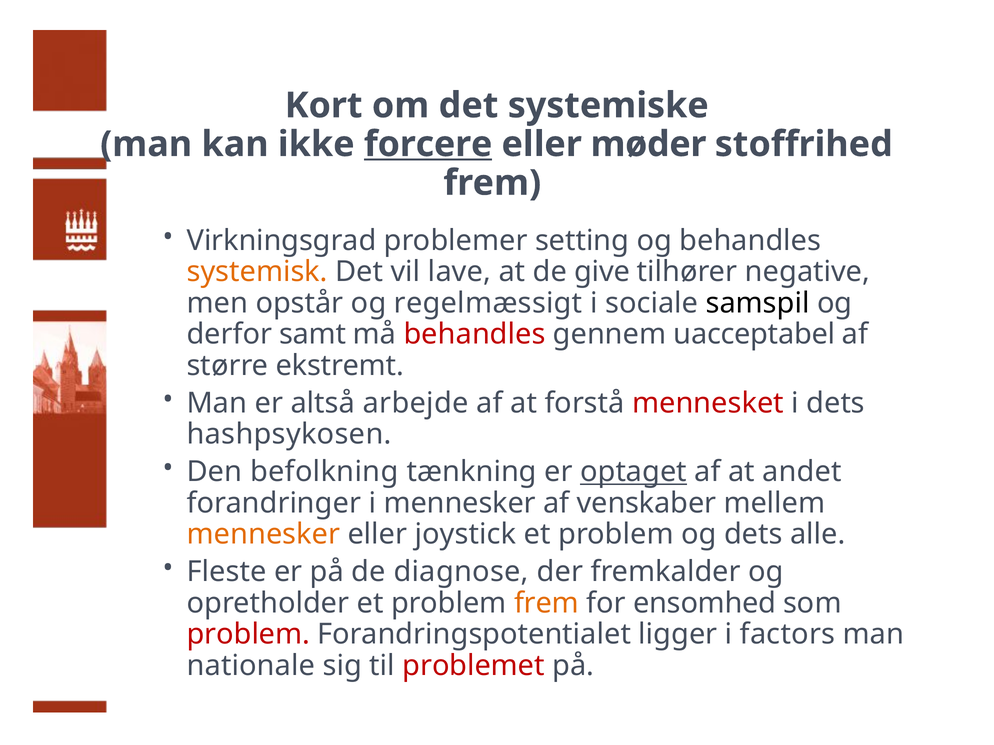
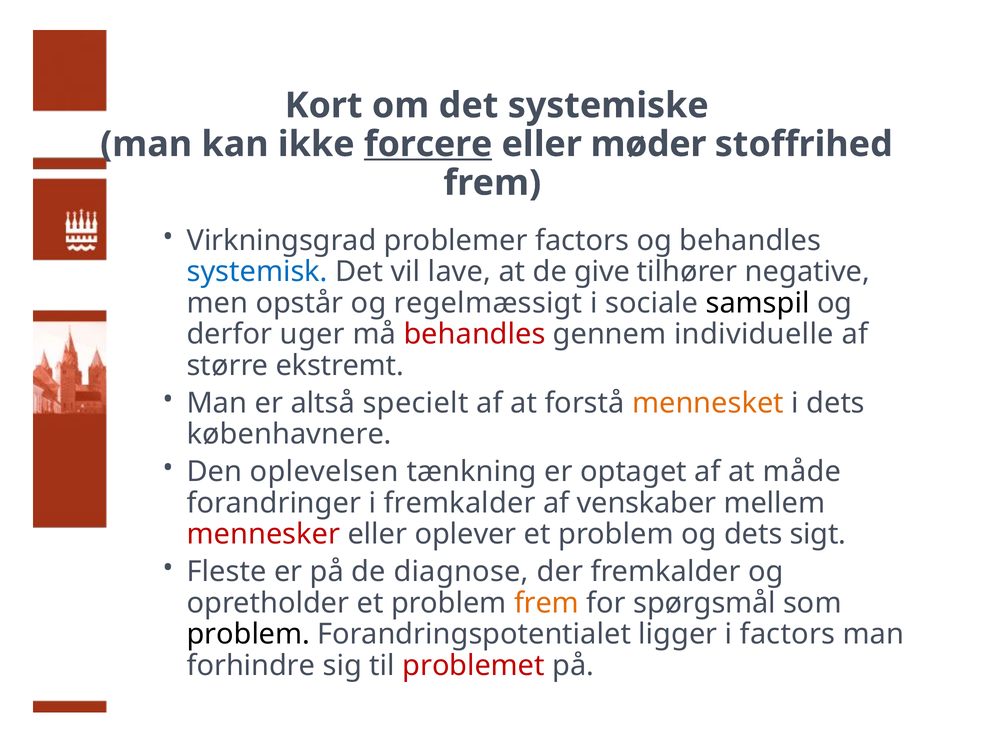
problemer setting: setting -> factors (582, 241)
systemisk colour: orange -> blue (257, 272)
samt: samt -> uger (312, 335)
uacceptabel: uacceptabel -> individuelle (754, 335)
arbejde: arbejde -> specielt (416, 403)
mennesket colour: red -> orange (708, 403)
hashpsykosen: hashpsykosen -> københavnere (289, 435)
befolkning: befolkning -> oplevelsen (324, 472)
optaget underline: present -> none (634, 472)
andet: andet -> måde (802, 472)
i mennesker: mennesker -> fremkalder (460, 503)
mennesker colour: orange -> red (263, 535)
joystick: joystick -> oplever (466, 535)
alle: alle -> sigt (818, 535)
ensomhed: ensomhed -> spørgsmål (705, 604)
problem colour: red -> black (248, 635)
nationale: nationale -> forhindre (251, 666)
